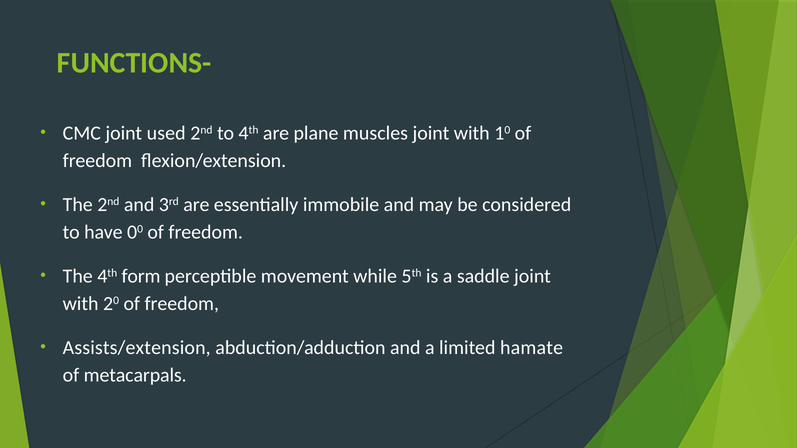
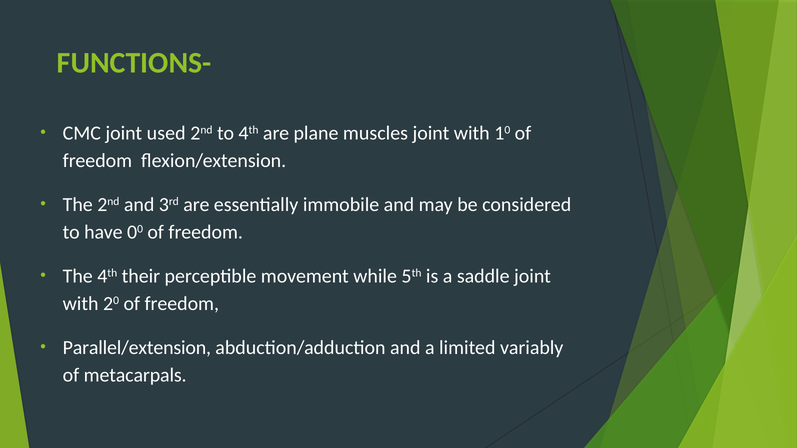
form: form -> their (141, 276)
Assists/extension: Assists/extension -> Parallel/extension (137, 348)
hamate: hamate -> variably (532, 348)
